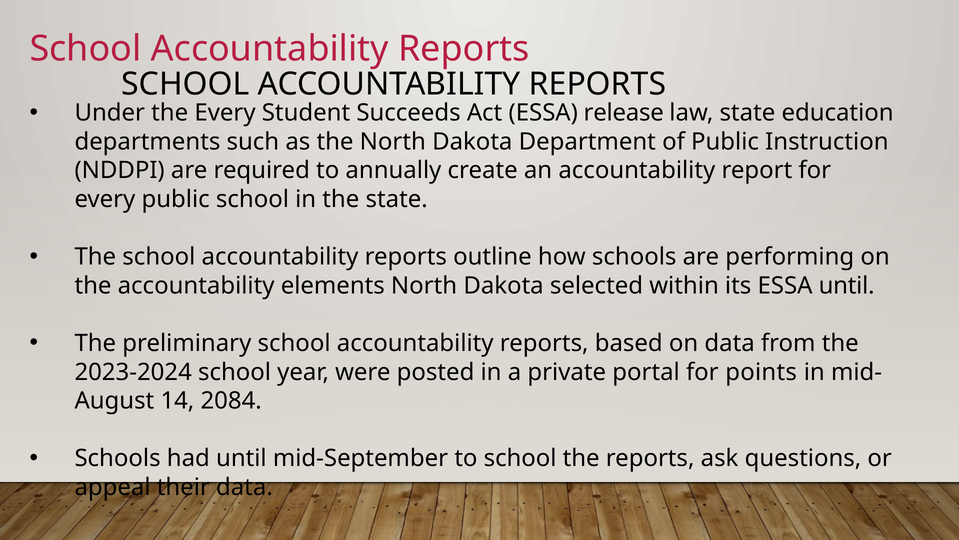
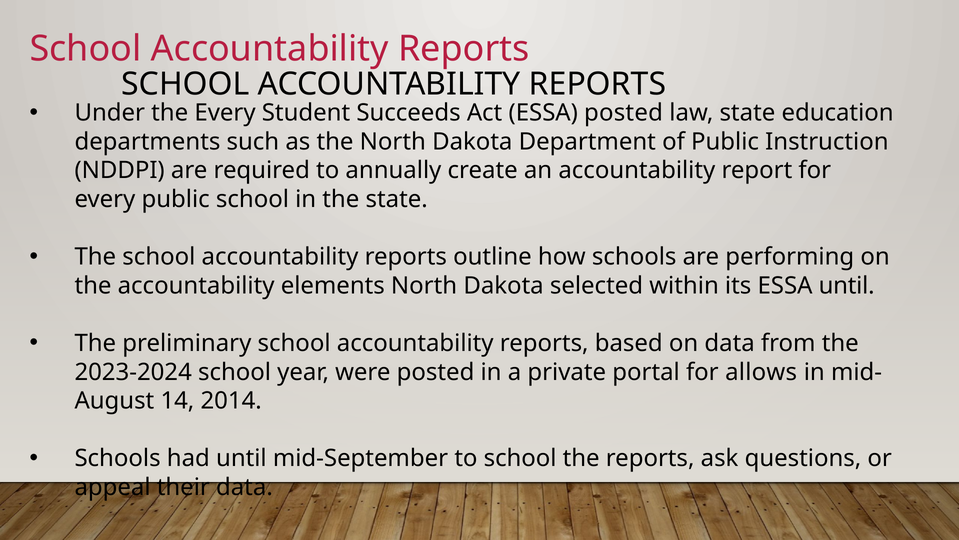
ESSA release: release -> posted (623, 113)
points: points -> allows (761, 372)
2084: 2084 -> 2014 (231, 401)
